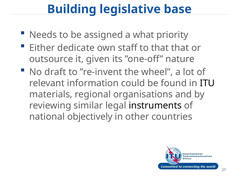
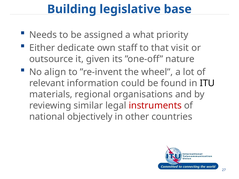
that that: that -> visit (180, 48)
draft: draft -> align (55, 72)
instruments colour: black -> red (155, 106)
